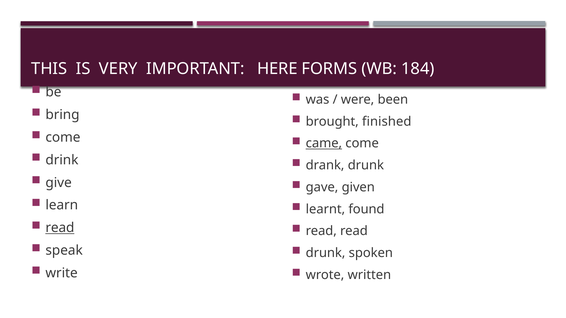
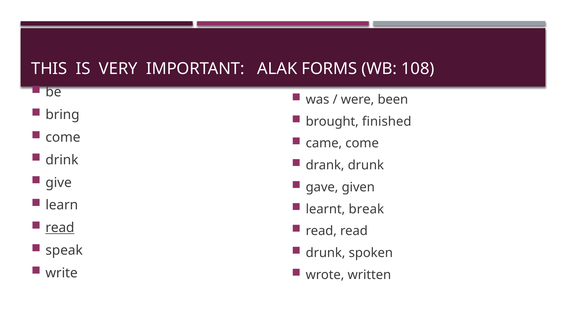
HERE: HERE -> ALAK (277, 69)
184: 184 -> 108 (418, 69)
came underline: present -> none (324, 144)
found: found -> break (366, 209)
